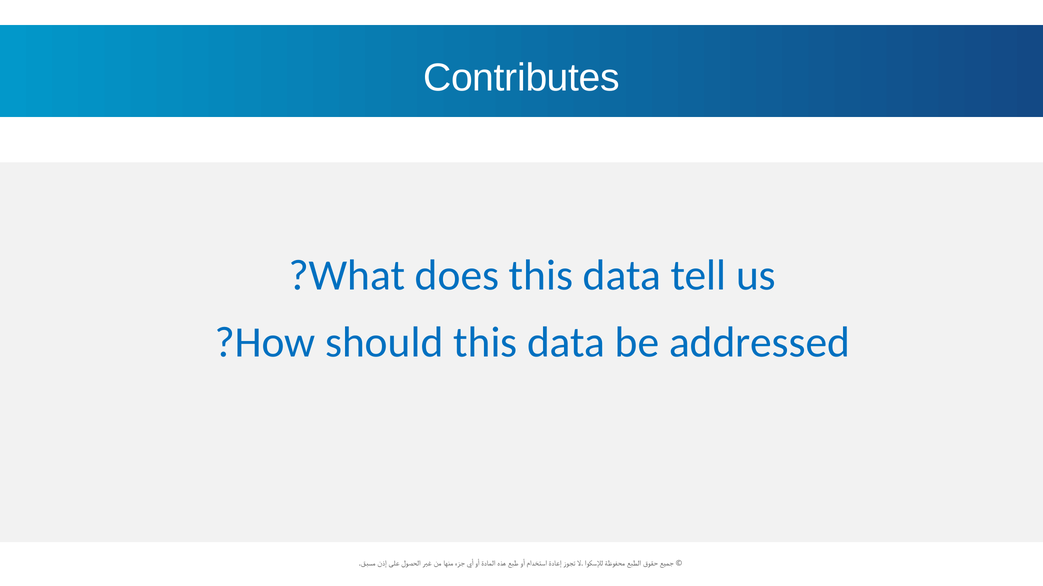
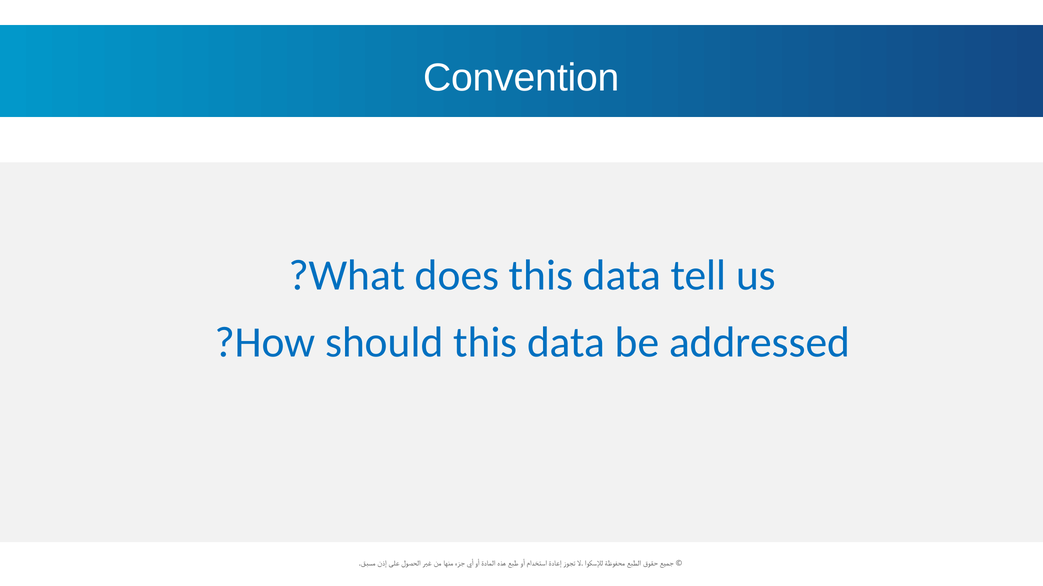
Contributes: Contributes -> Convention (521, 78)
